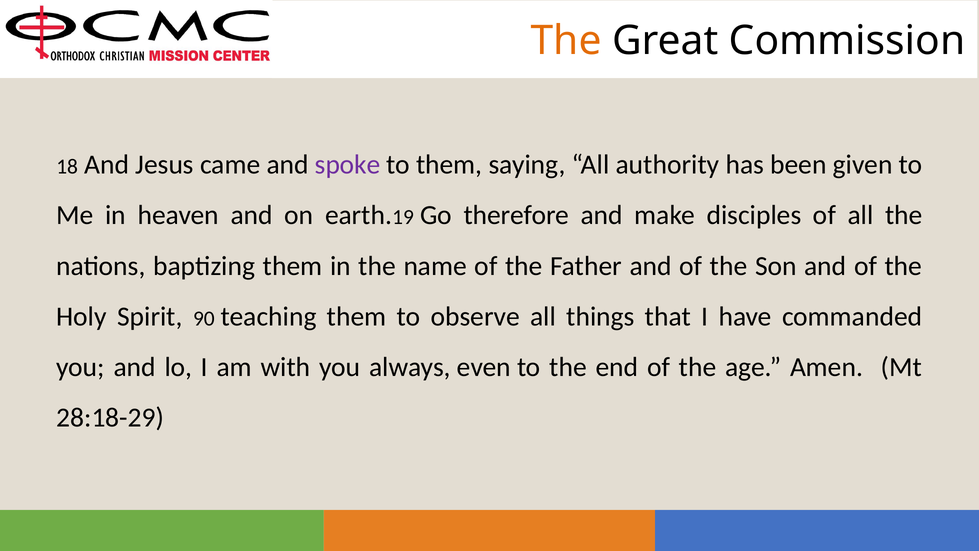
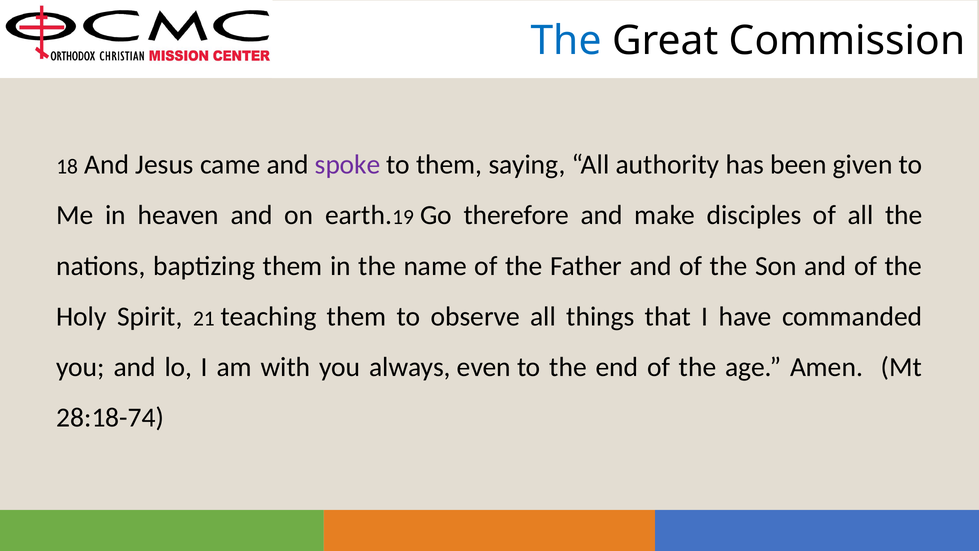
The colour: orange -> blue (566, 41)
90: 90 -> 21 (204, 318)
28:18-29: 28:18-29 -> 28:18-74 (110, 418)
